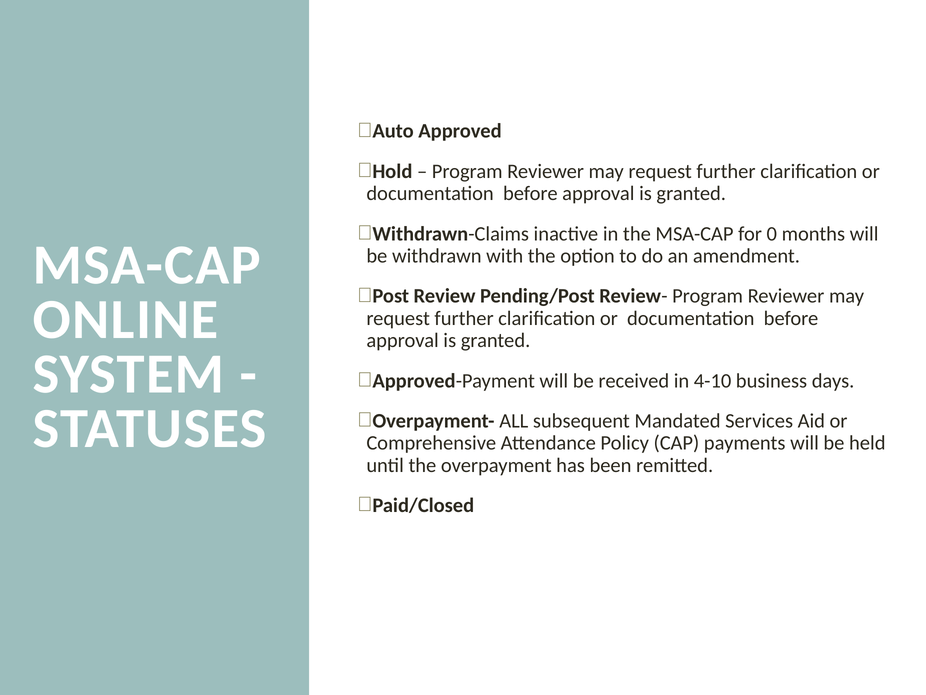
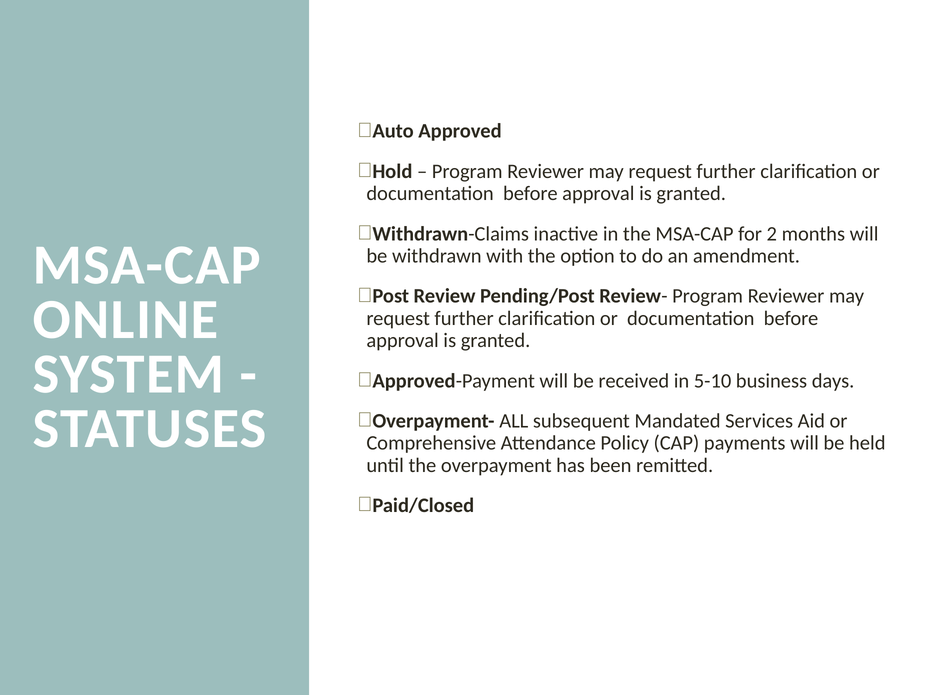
0: 0 -> 2 (772, 234)
4-10: 4-10 -> 5-10 (713, 380)
